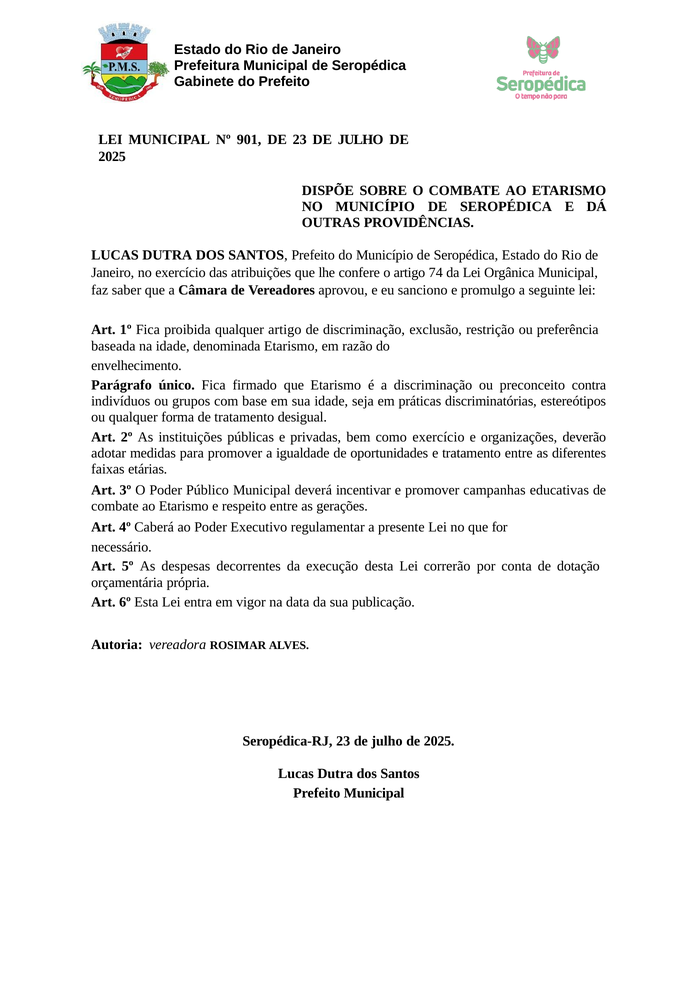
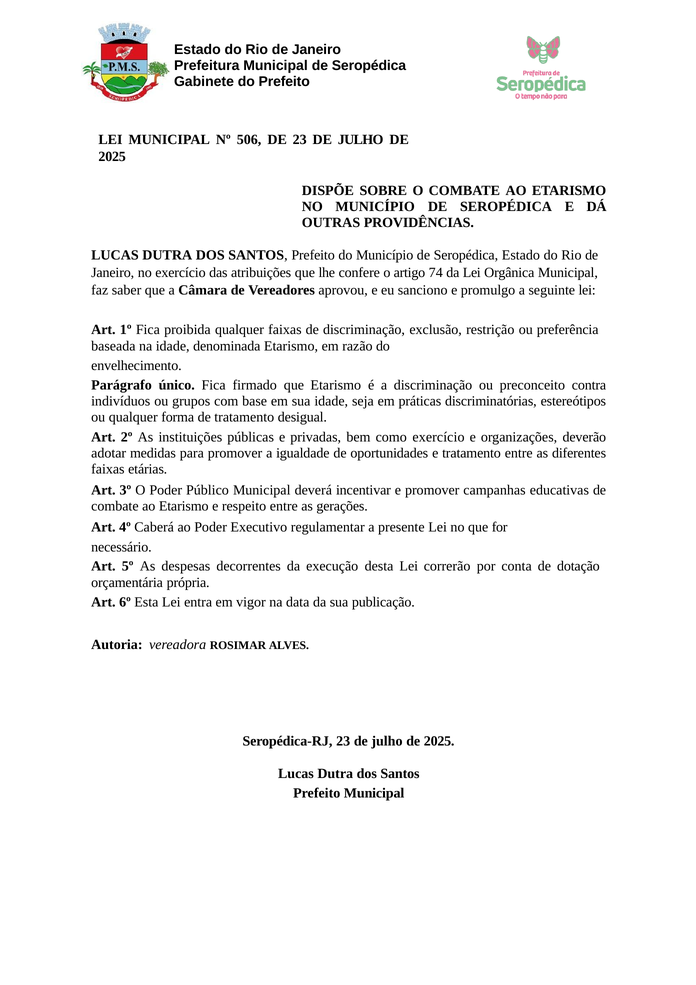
901: 901 -> 506 (249, 140)
qualquer artigo: artigo -> faixas (285, 330)
